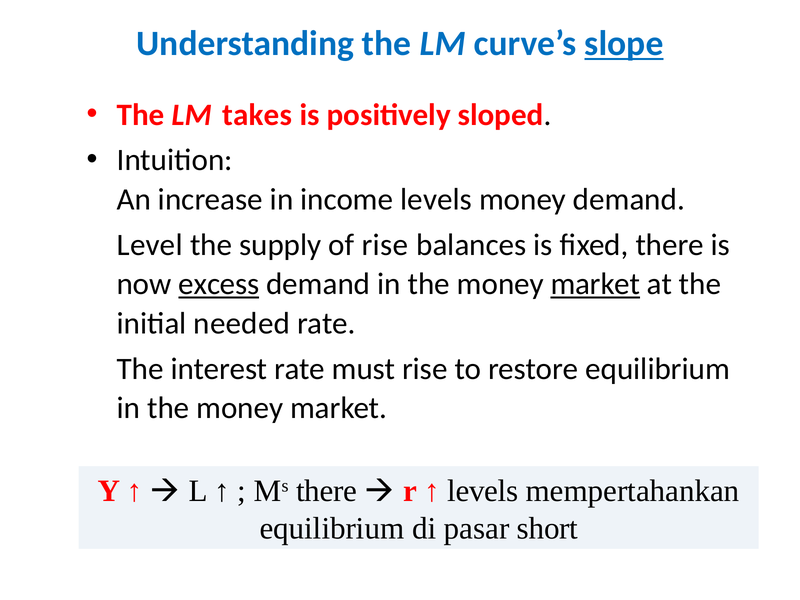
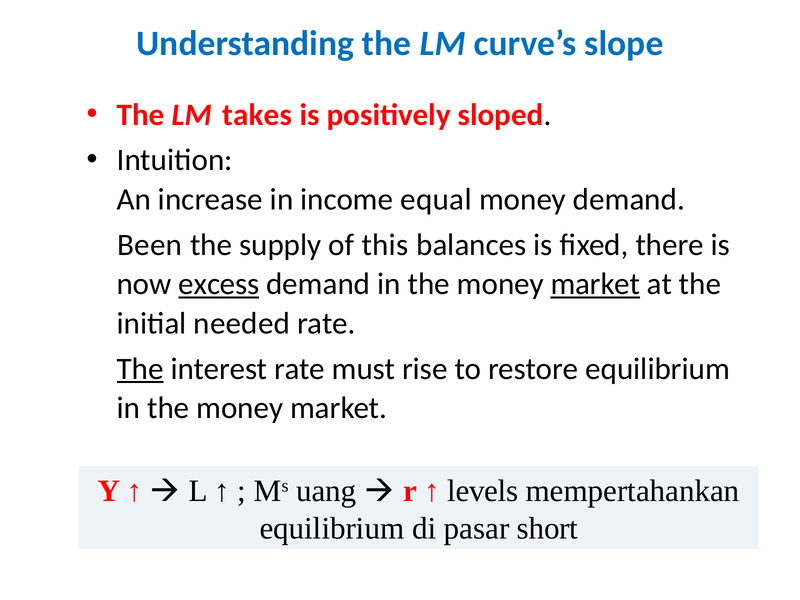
slope underline: present -> none (624, 44)
income levels: levels -> equal (436, 199)
Level: Level -> Been (150, 245)
of rise: rise -> this (385, 245)
The underline: none -> present (140, 369)
Ms there: there -> uang (326, 491)
